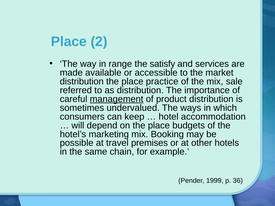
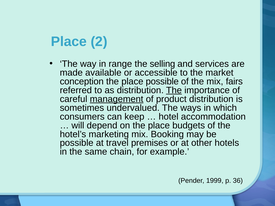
satisfy: satisfy -> selling (162, 64)
distribution: distribution -> conception (82, 82)
place practice: practice -> possible (162, 82)
sale: sale -> fairs (234, 82)
The underline: none -> present (174, 90)
